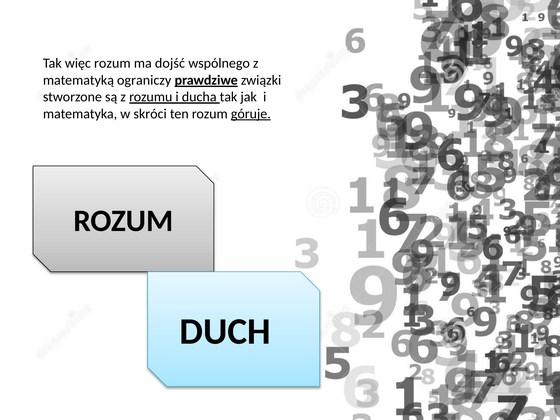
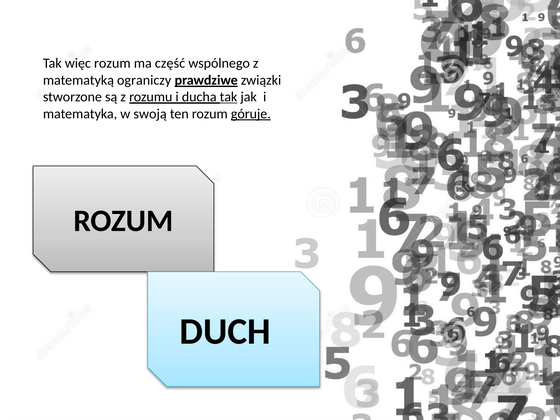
dojść: dojść -> część (170, 63)
tak underline: none -> present (229, 97)
skróci: skróci -> swoją (150, 114)
